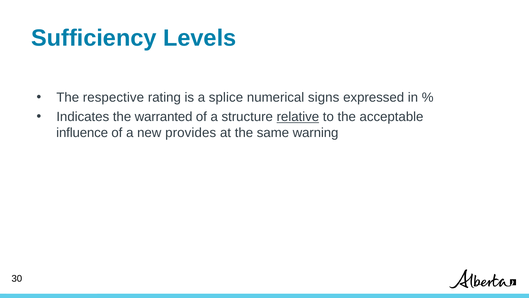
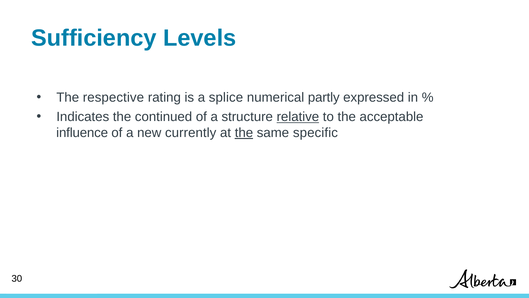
signs: signs -> partly (324, 97)
warranted: warranted -> continued (164, 117)
provides: provides -> currently (191, 133)
the underline: none -> present (244, 133)
warning: warning -> specific (315, 133)
